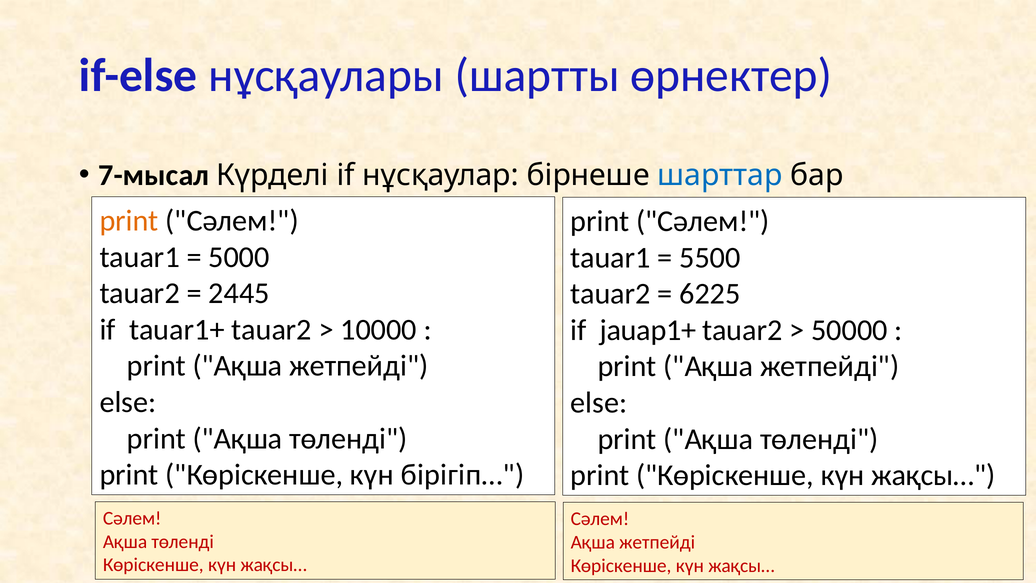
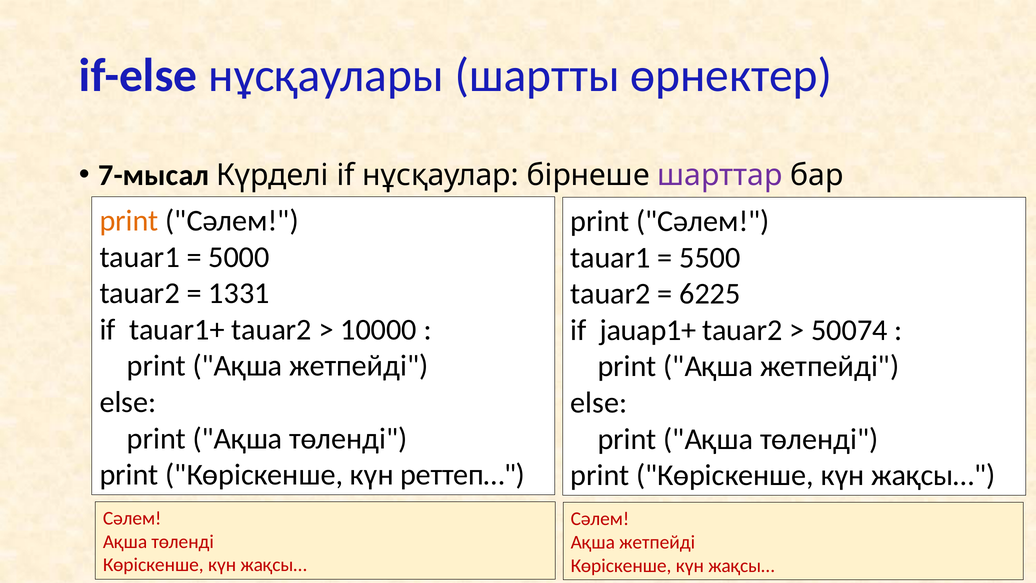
шарттар colour: blue -> purple (720, 175)
2445: 2445 -> 1331 (239, 293)
50000: 50000 -> 50074 (849, 330)
бірігіп…: бірігіп… -> реттеп… (463, 475)
